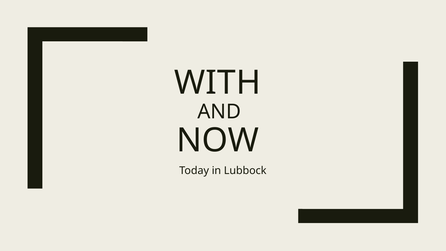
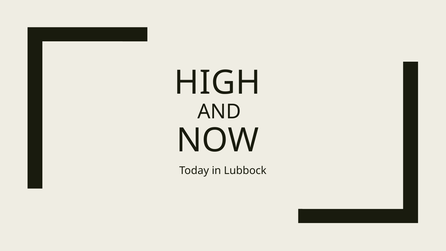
WITH: WITH -> HIGH (217, 83)
